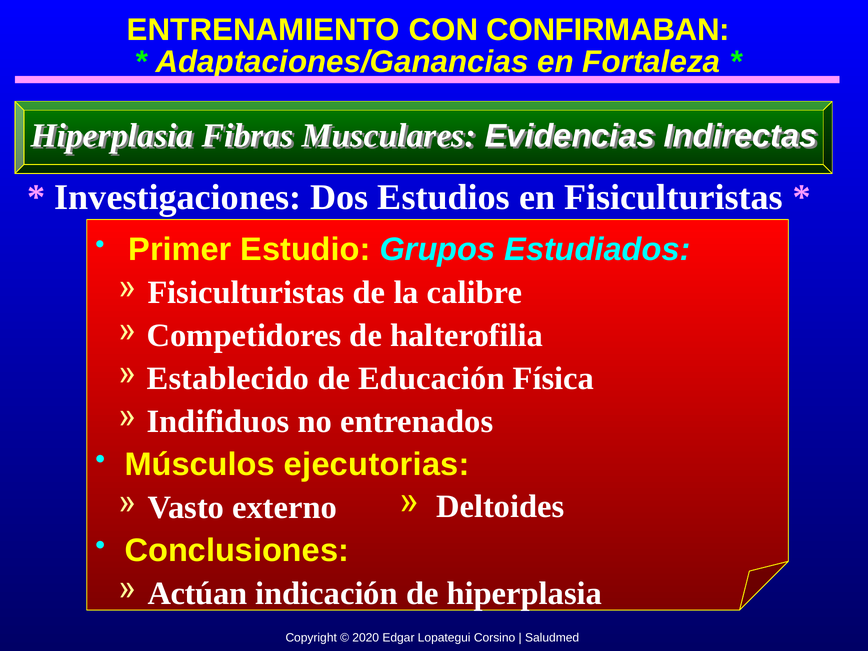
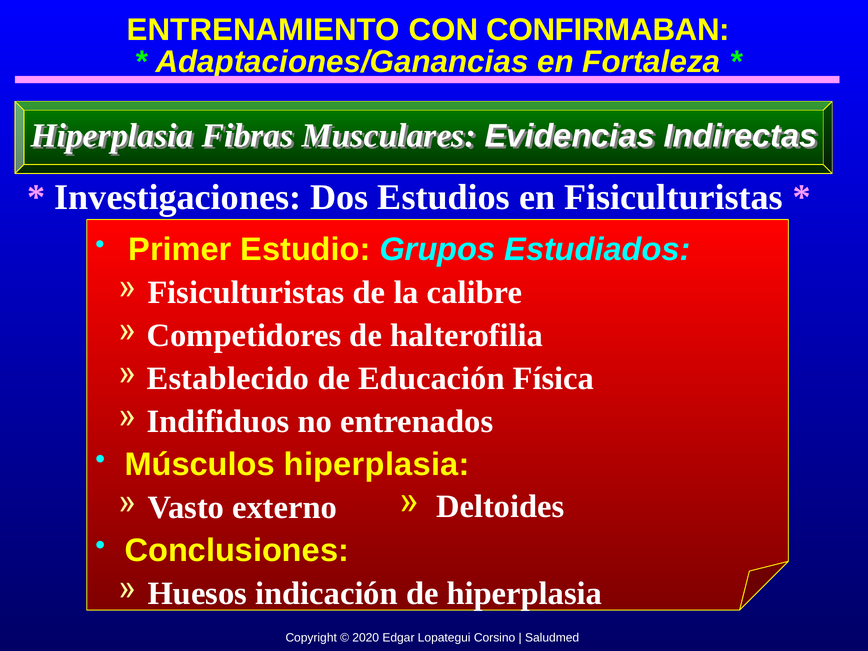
Músculos ejecutorias: ejecutorias -> hiperplasia (377, 464)
Actúan: Actúan -> Huesos (197, 593)
